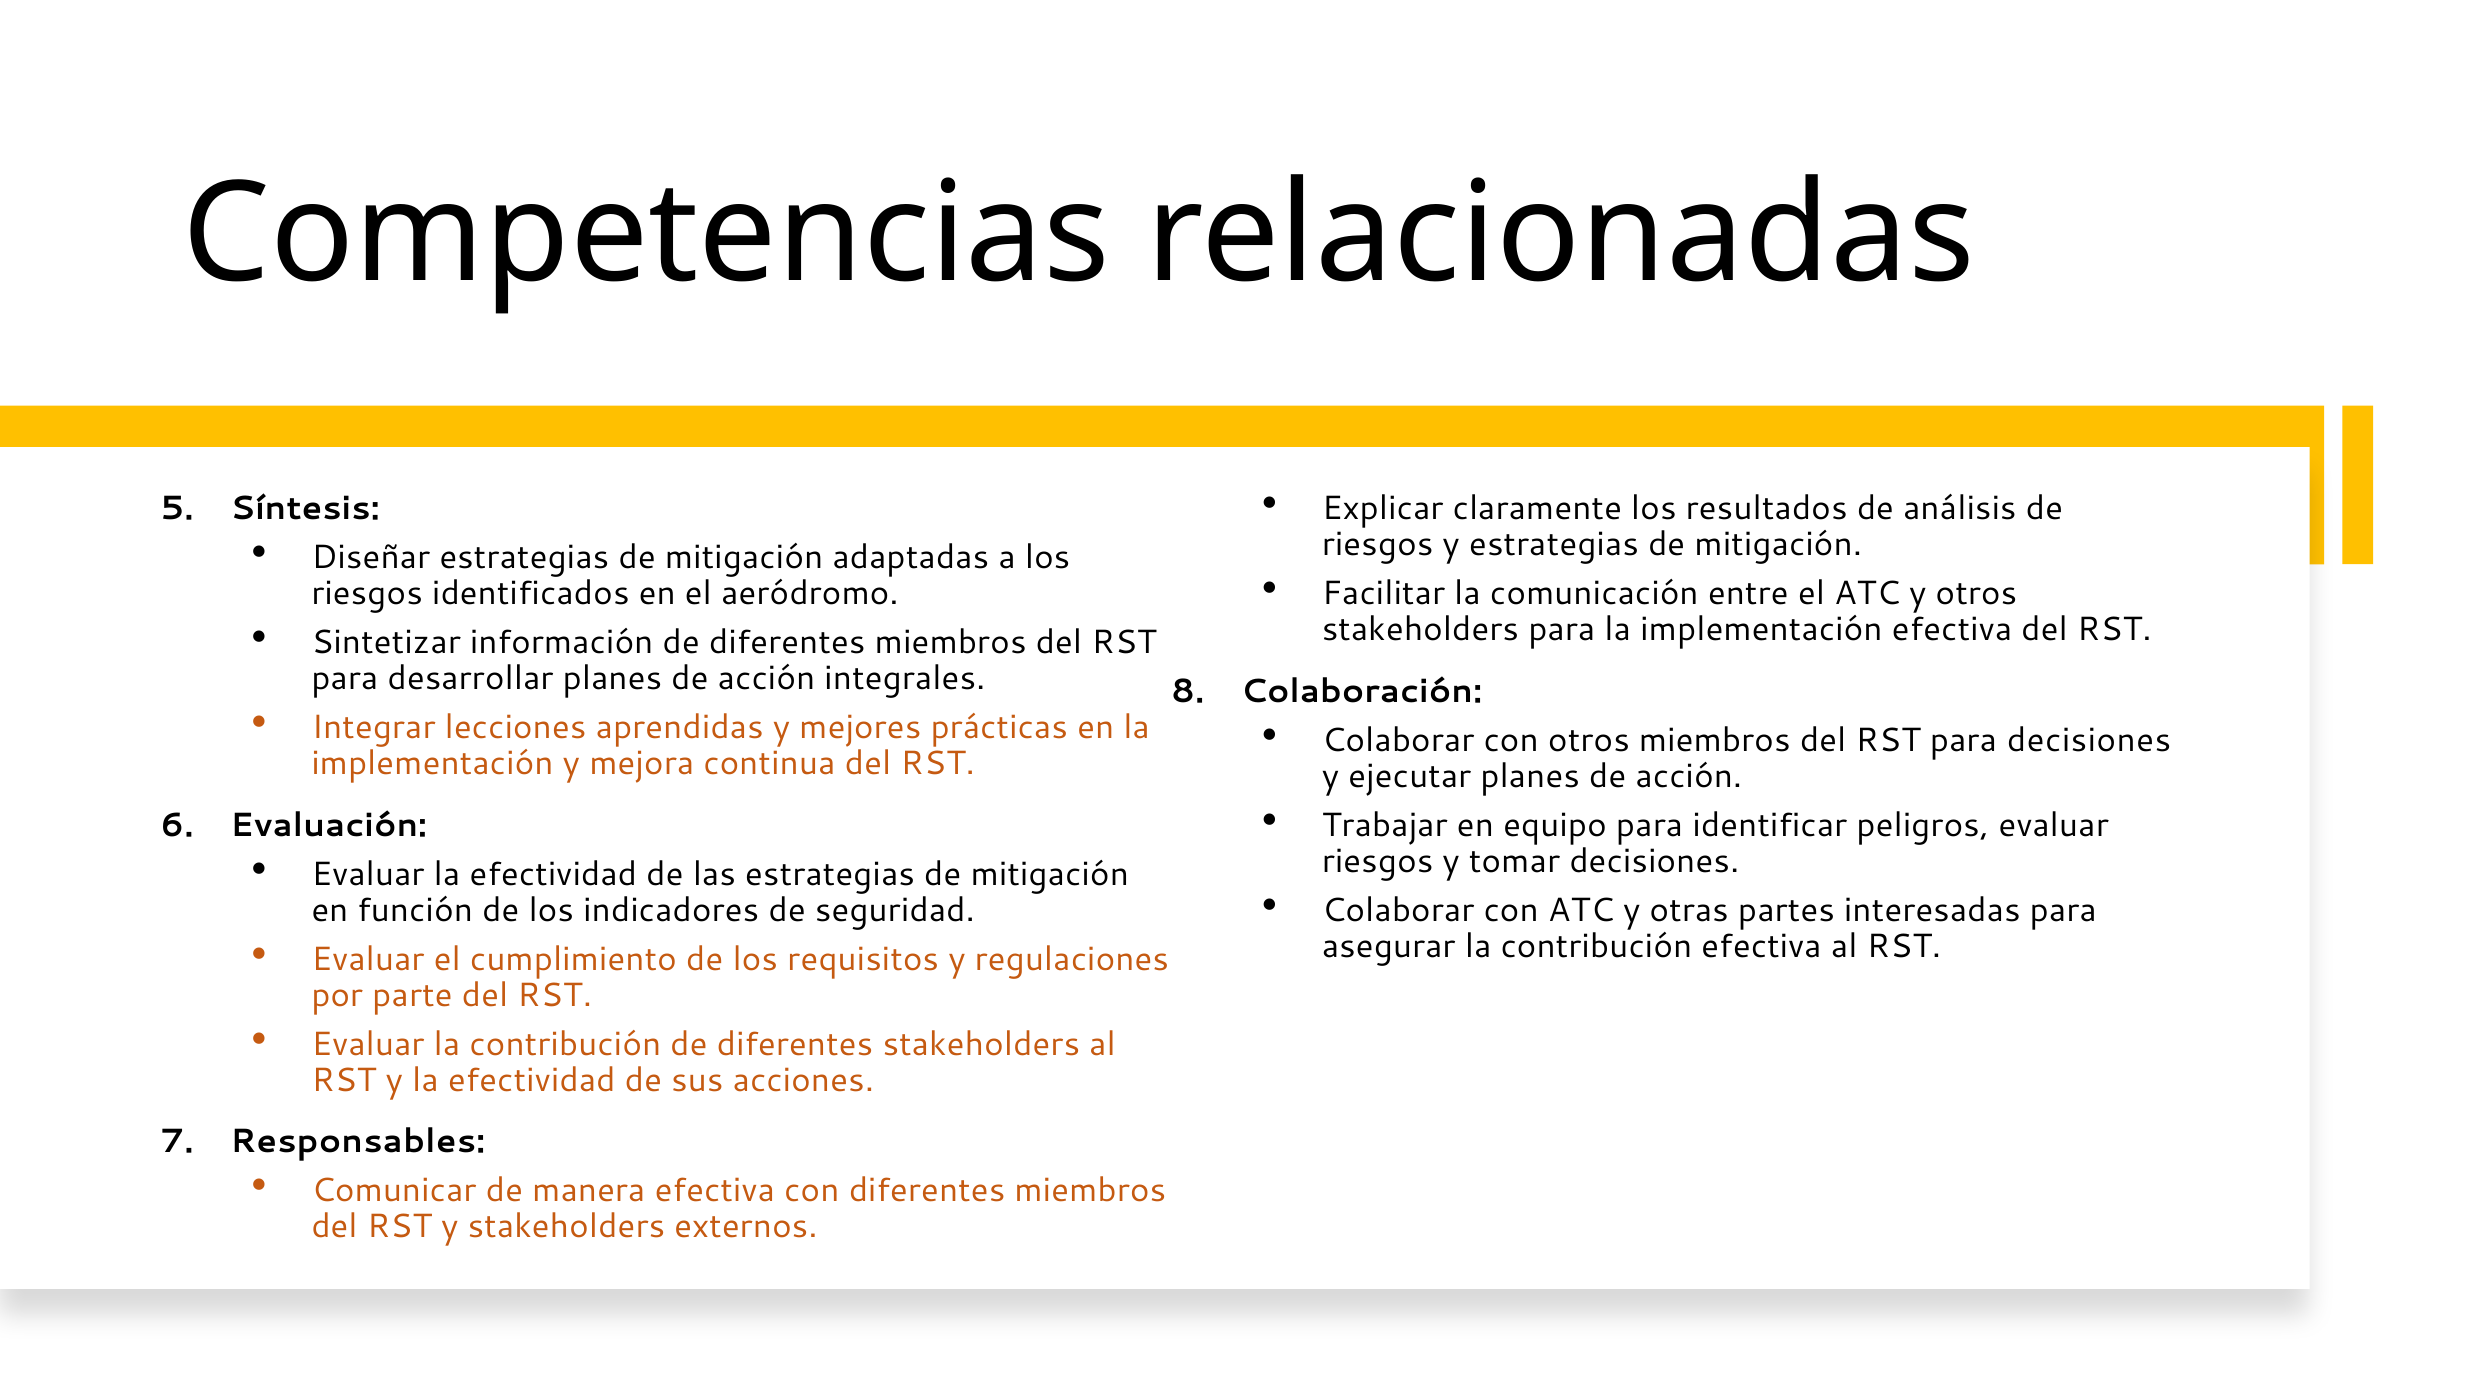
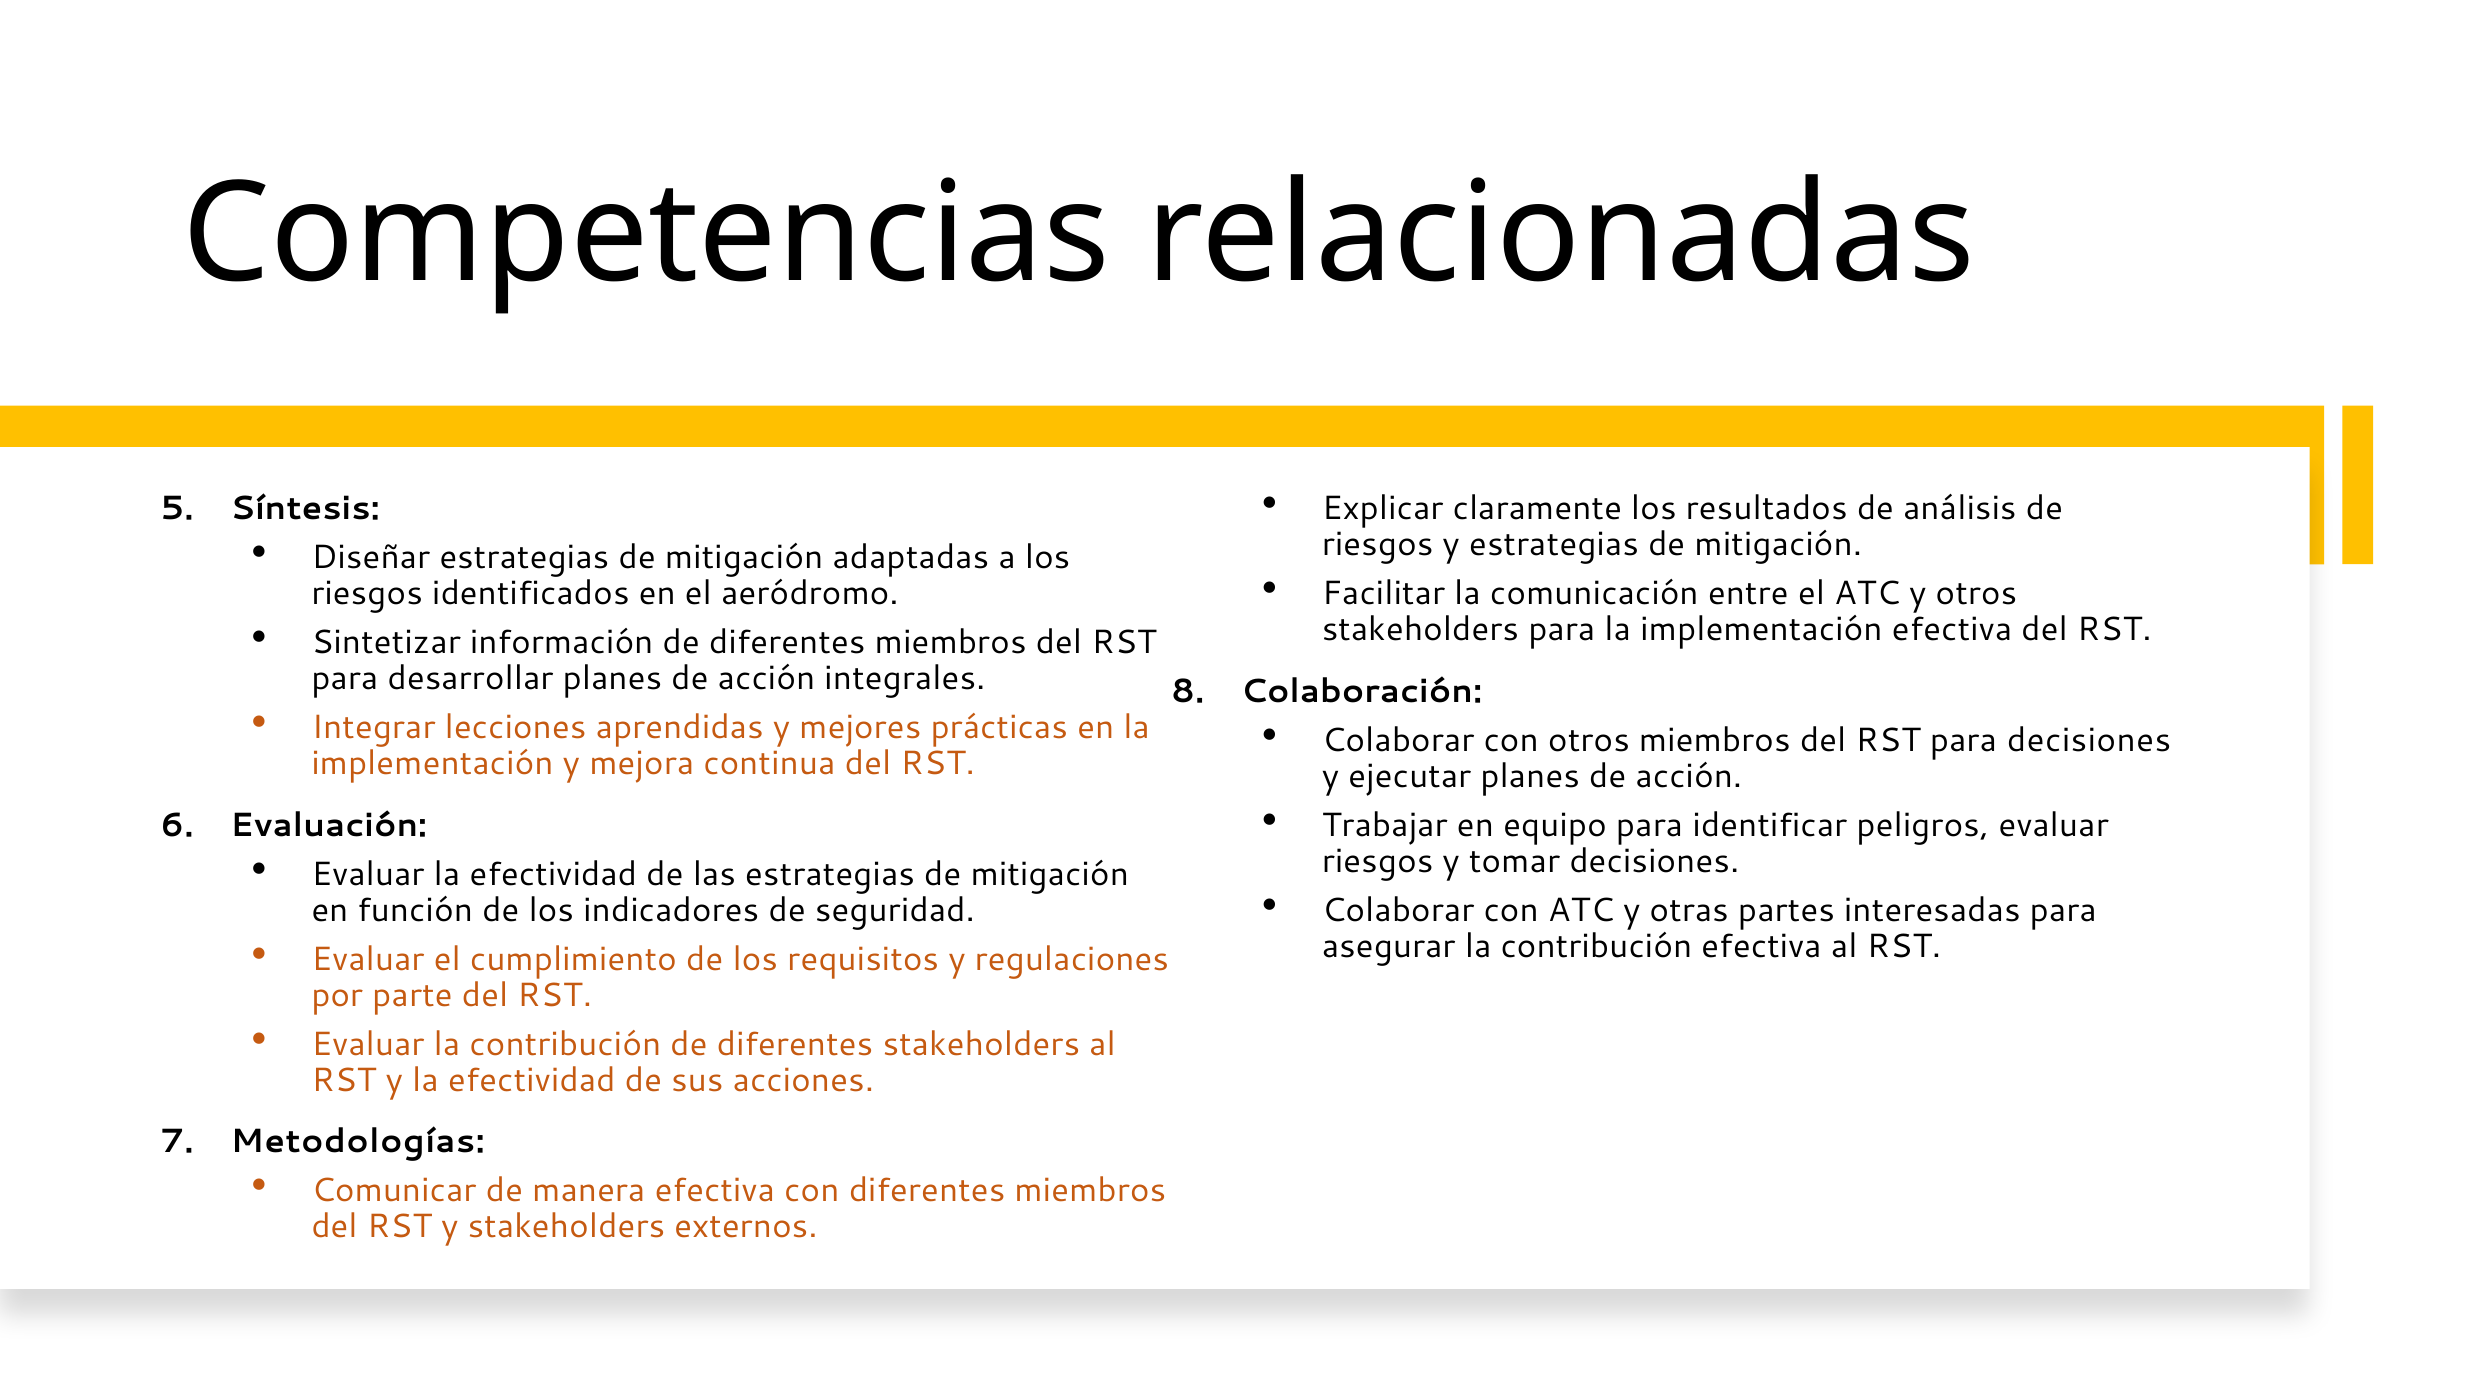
Responsables: Responsables -> Metodologías (358, 1142)
